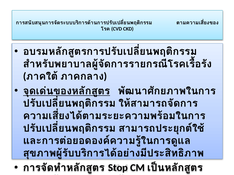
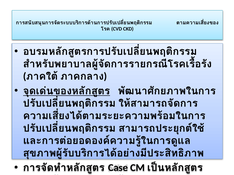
Stop: Stop -> Case (118, 168)
